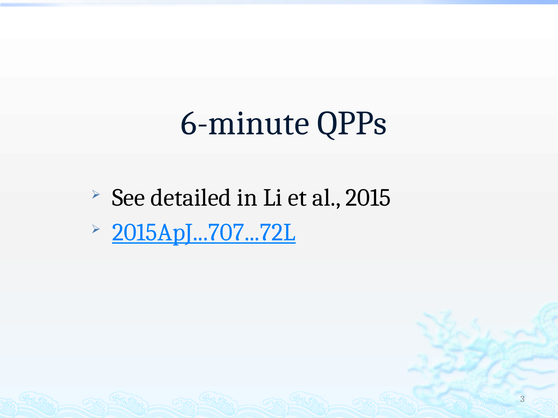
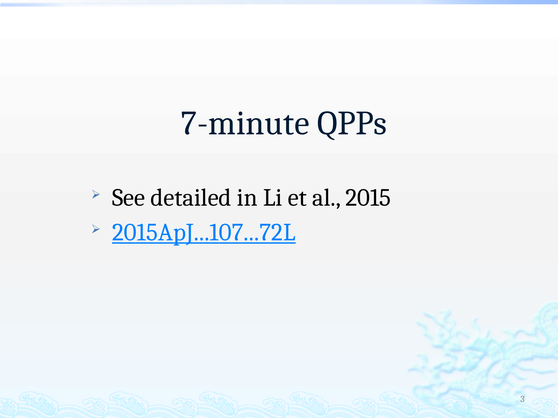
6-minute: 6-minute -> 7-minute (245, 123)
2015ApJ...707...72L: 2015ApJ...707...72L -> 2015ApJ...107...72L (204, 233)
